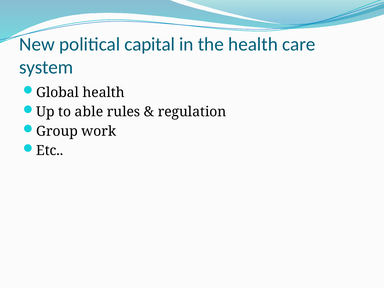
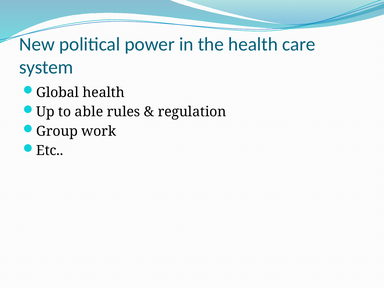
capital: capital -> power (150, 44)
